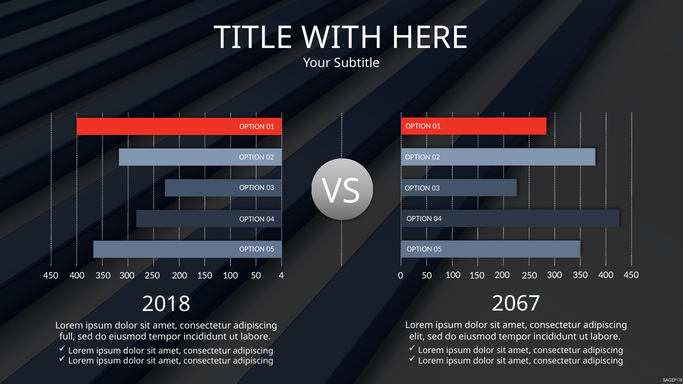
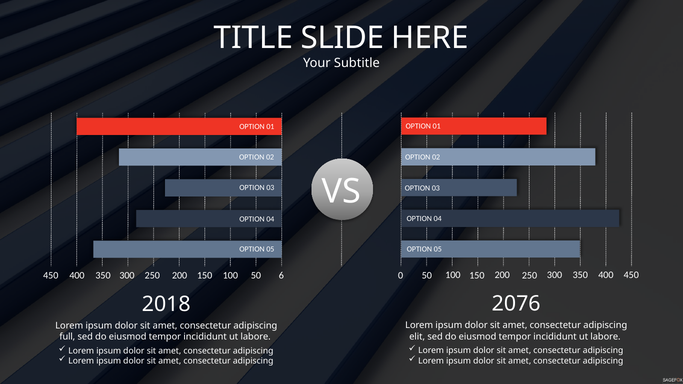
WITH: WITH -> SLIDE (342, 38)
4: 4 -> 6 (281, 276)
2067: 2067 -> 2076 (516, 304)
